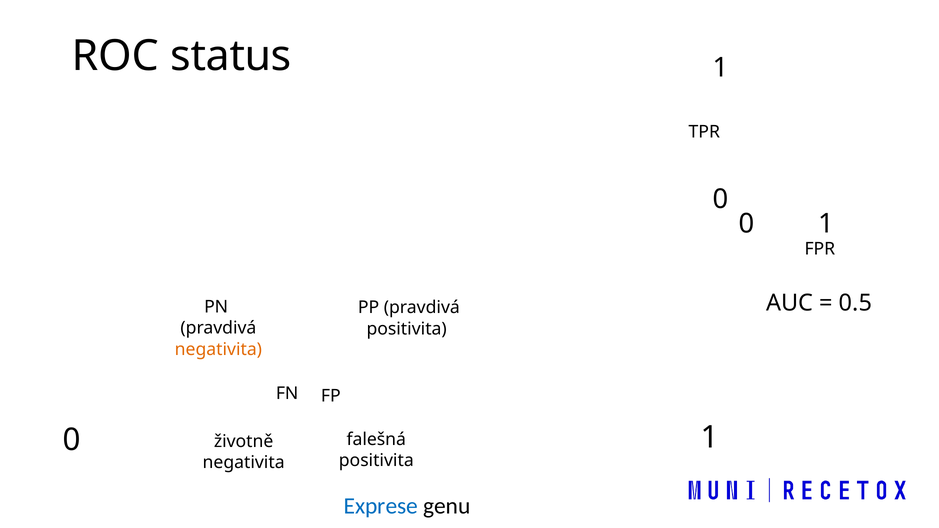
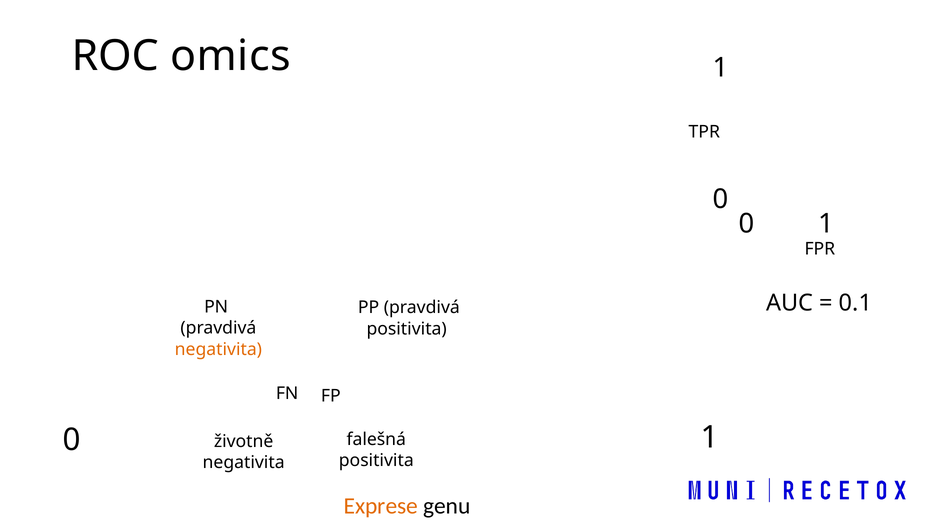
status: status -> omics (231, 56)
0.5: 0.5 -> 0.1 (855, 303)
Exprese colour: blue -> orange (381, 506)
